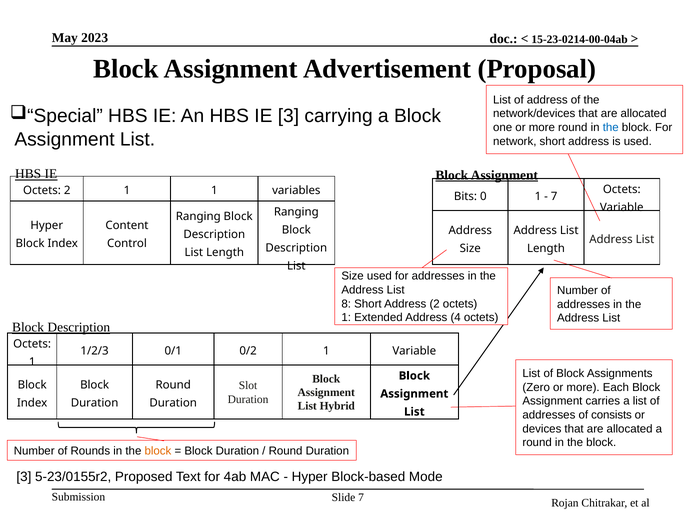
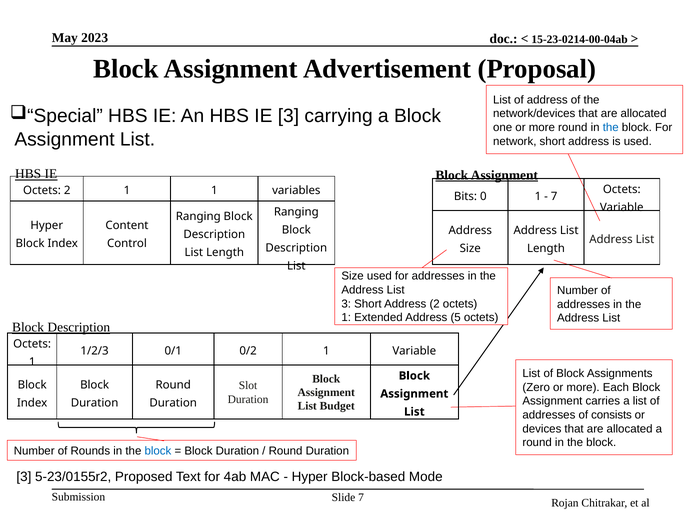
8: 8 -> 3 (346, 304)
4: 4 -> 5 (456, 317)
Hybrid: Hybrid -> Budget (337, 406)
block colour: orange -> blue (158, 451)
